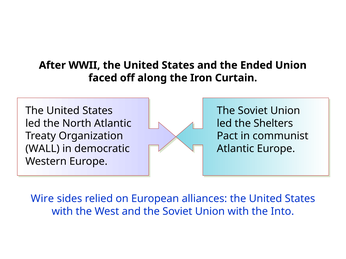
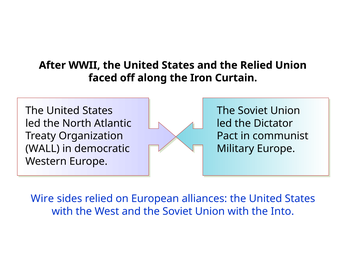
the Ended: Ended -> Relied (256, 65)
Shelters: Shelters -> Dictator (273, 124)
Atlantic: Atlantic -> Military (235, 149)
